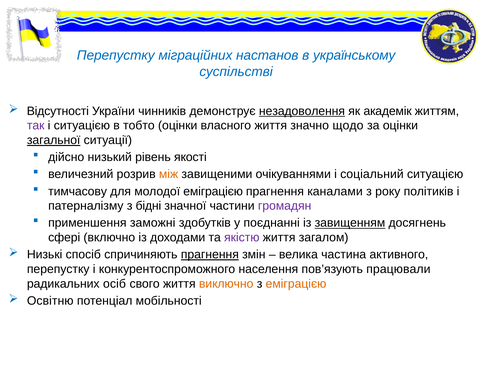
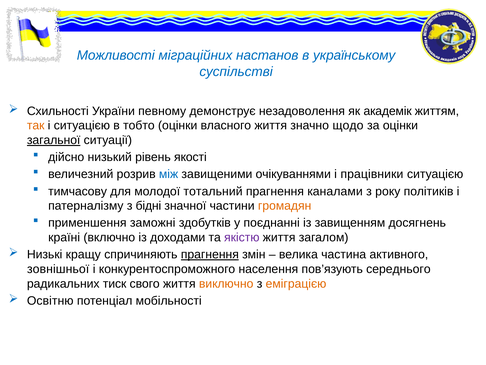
Перепустку: Перепустку -> Можливості (116, 55)
Відсутності: Відсутності -> Схильності (58, 111)
чинників: чинників -> певному (162, 111)
незадоволення underline: present -> none (302, 111)
так colour: purple -> orange (36, 125)
між colour: orange -> blue (169, 174)
соціальний: соціальний -> працівники (372, 174)
молодої еміграцією: еміграцією -> тотальний (213, 191)
громадян colour: purple -> orange (285, 206)
завищенням underline: present -> none (350, 223)
сфері: сфері -> країні (64, 237)
спосіб: спосіб -> кращу (83, 254)
перепустку: перепустку -> зовнішньої (58, 269)
працювали: працювали -> середнього (398, 269)
осіб: осіб -> тиск (115, 283)
